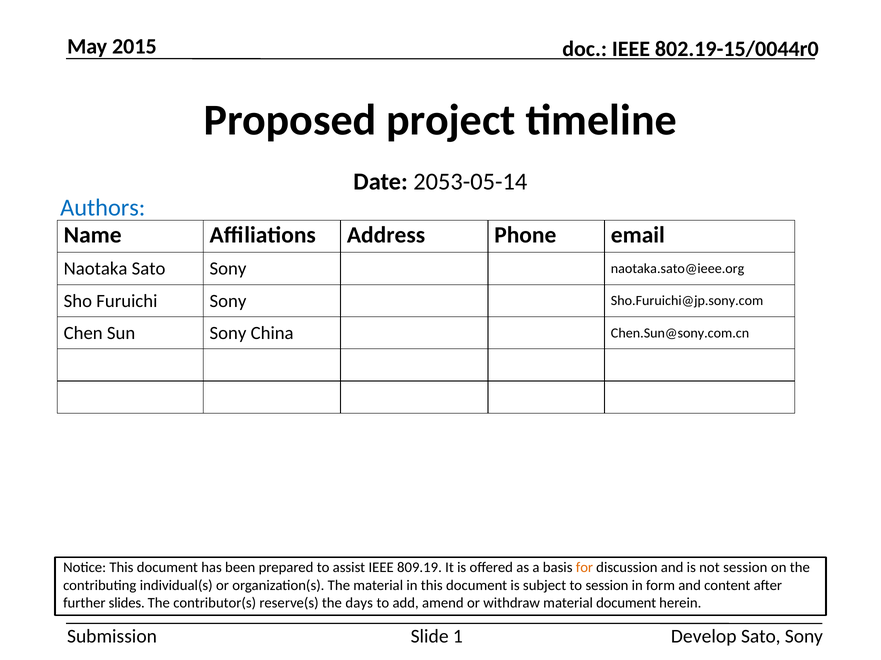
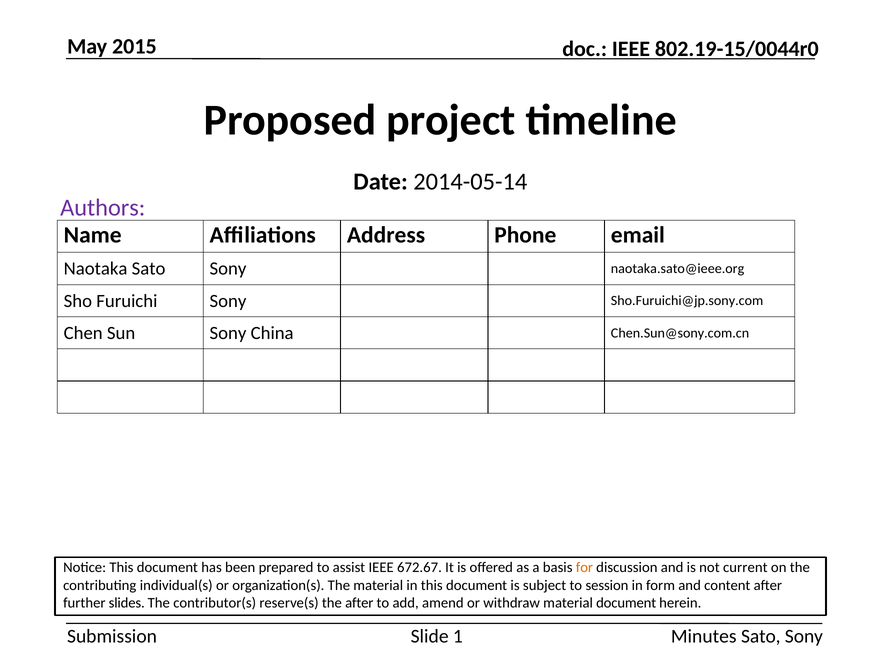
2053-05-14: 2053-05-14 -> 2014-05-14 (470, 182)
Authors colour: blue -> purple (103, 208)
809.19: 809.19 -> 672.67 (419, 568)
not session: session -> current (745, 568)
the days: days -> after (359, 604)
Develop: Develop -> Minutes (704, 637)
